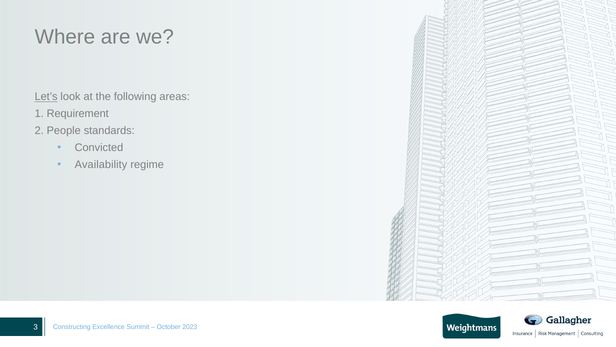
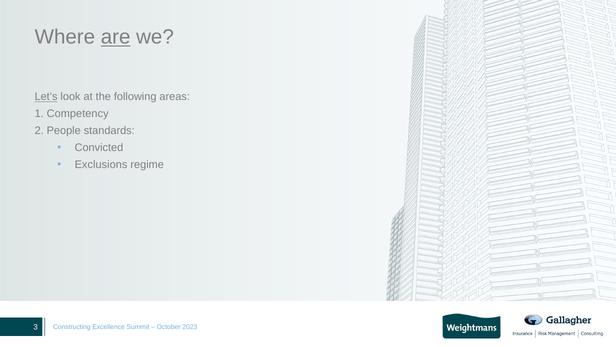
are underline: none -> present (116, 37)
Requirement: Requirement -> Competency (78, 114)
Availability: Availability -> Exclusions (101, 165)
